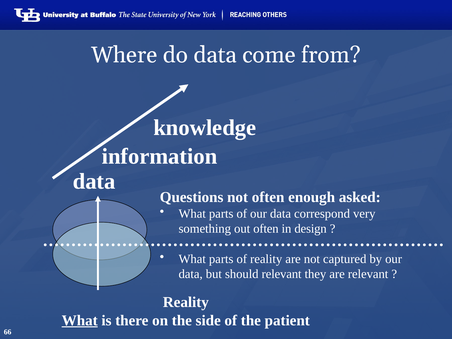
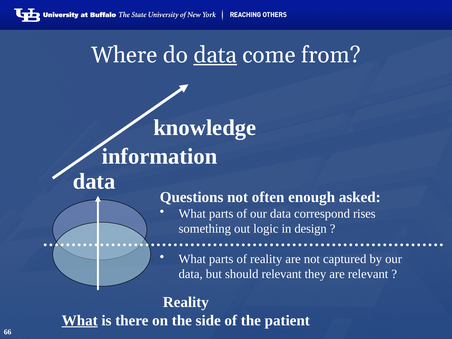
data underline: none -> present (215, 55)
very: very -> rises (364, 214)
out often: often -> logic (266, 229)
